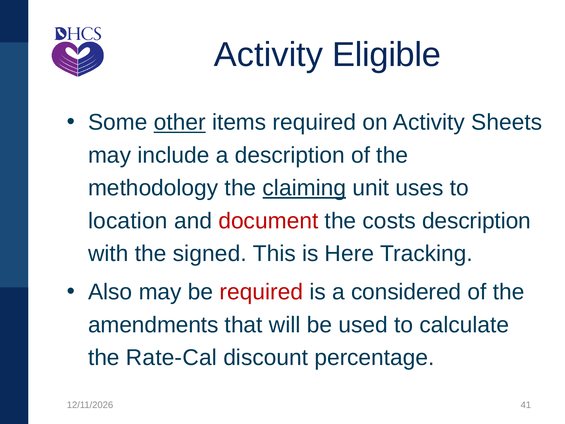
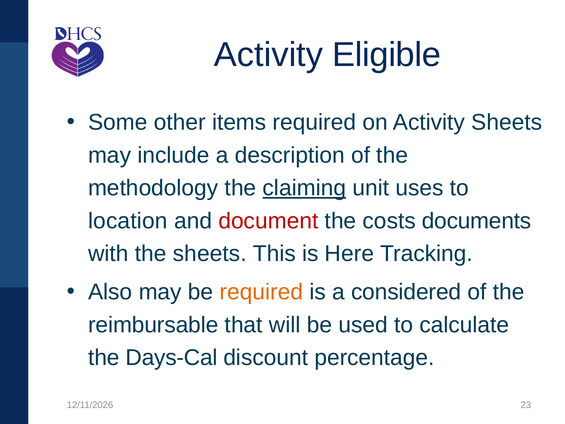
other underline: present -> none (180, 122)
costs description: description -> documents (477, 221)
the signed: signed -> sheets (210, 253)
required colour: red -> orange (261, 292)
amendments: amendments -> reimbursable (153, 325)
Rate-Cal: Rate-Cal -> Days-Cal (172, 357)
41: 41 -> 23 (526, 405)
